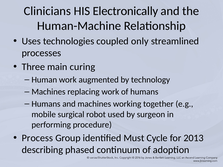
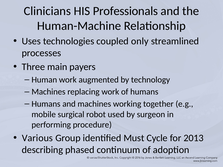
Electronically: Electronically -> Professionals (125, 11)
curing: curing -> payers (83, 67)
Process: Process -> Various (37, 138)
